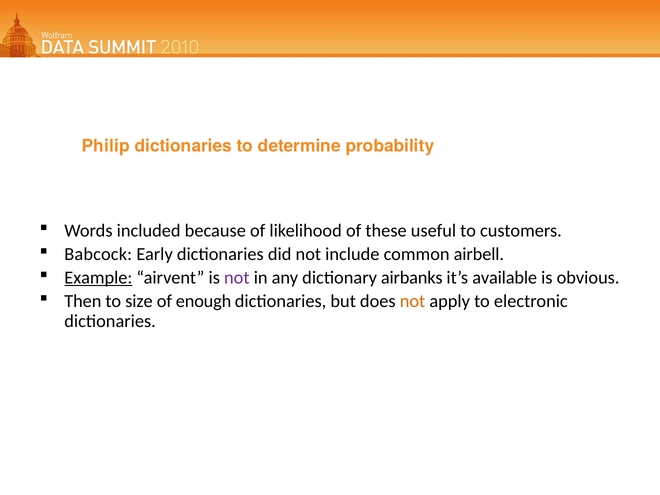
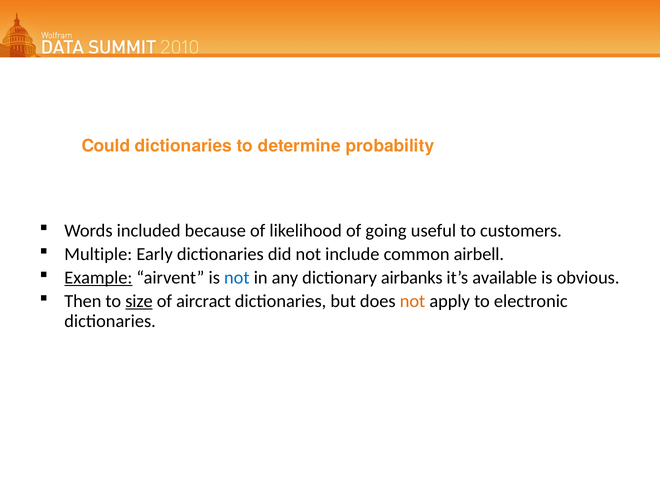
Philip: Philip -> Could (106, 146)
these: these -> going (386, 231)
Babcock: Babcock -> Multiple (98, 254)
not colour: purple -> blue (237, 278)
size underline: none -> present (139, 301)
enough: enough -> aircract (204, 301)
